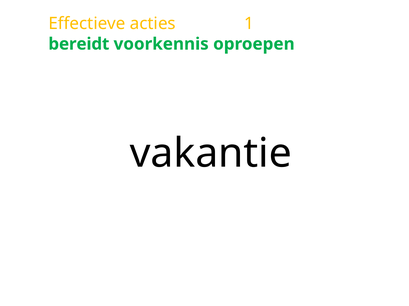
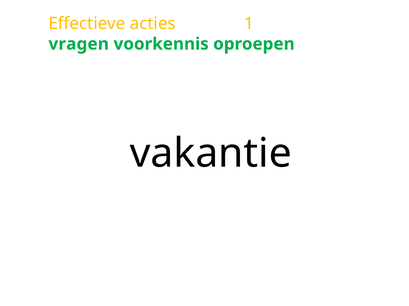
bereidt: bereidt -> vragen (79, 44)
